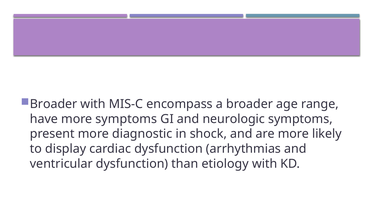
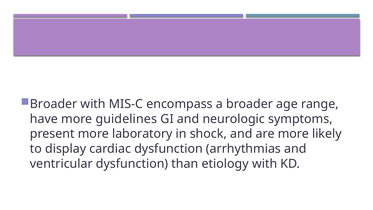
more symptoms: symptoms -> guidelines (126, 119)
diagnostic: diagnostic -> laboratory (142, 134)
